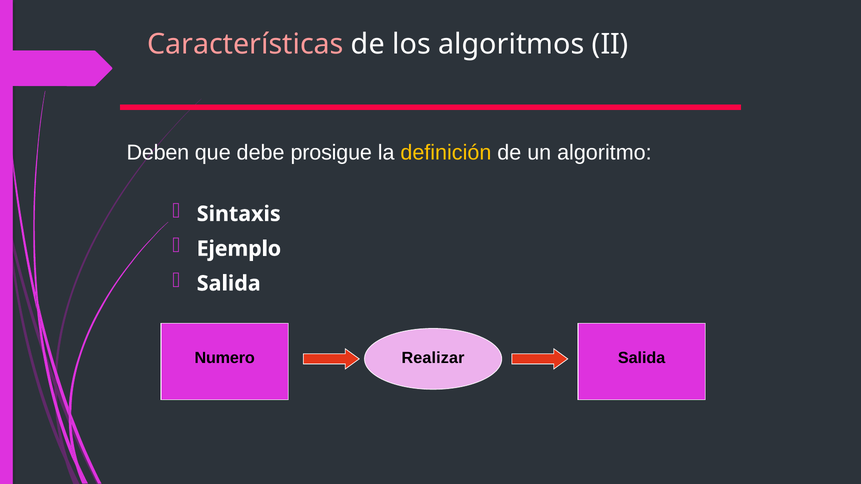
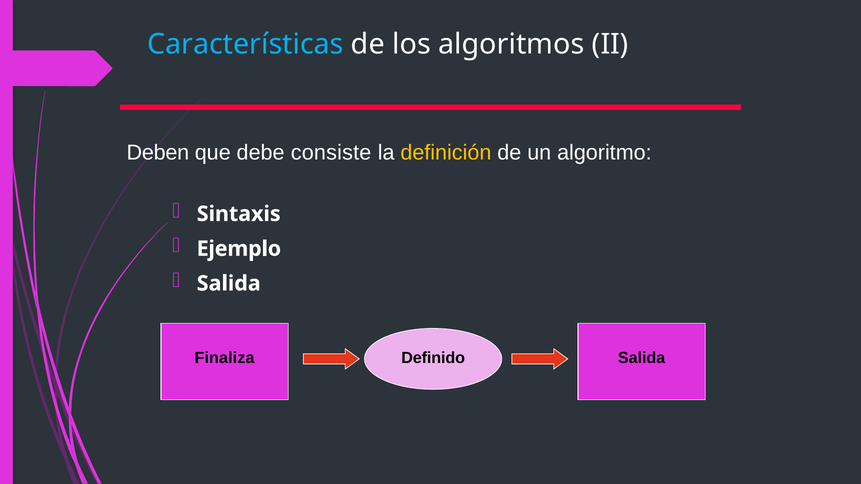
Características colour: pink -> light blue (245, 44)
prosigue: prosigue -> consiste (331, 153)
Numero: Numero -> Finaliza (225, 358)
Realizar: Realizar -> Definido (433, 358)
